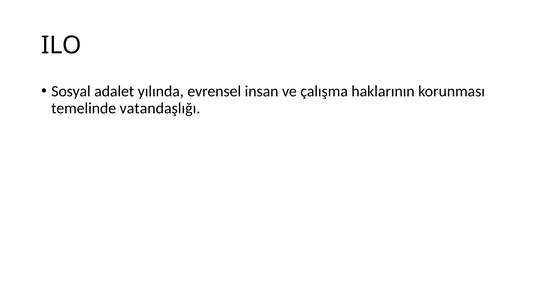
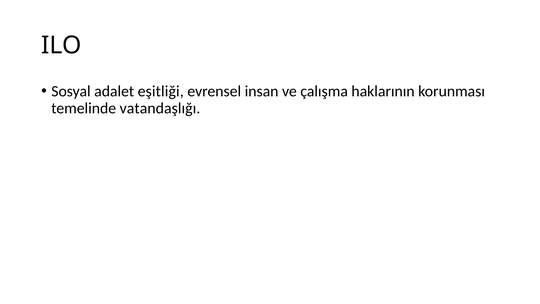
yılında: yılında -> eşitliği (161, 91)
